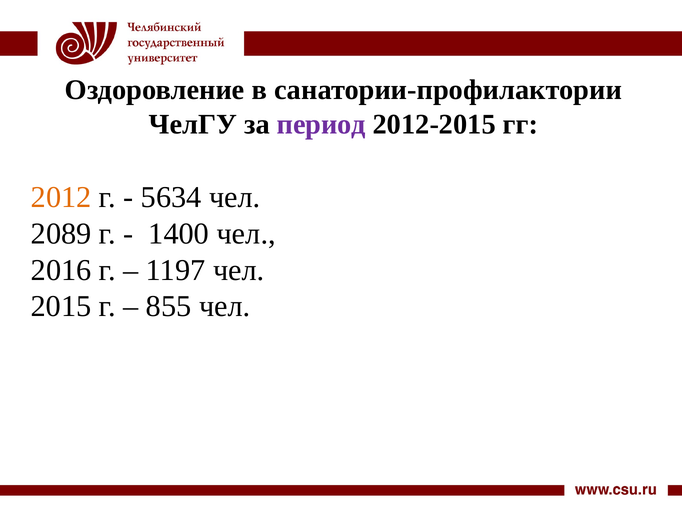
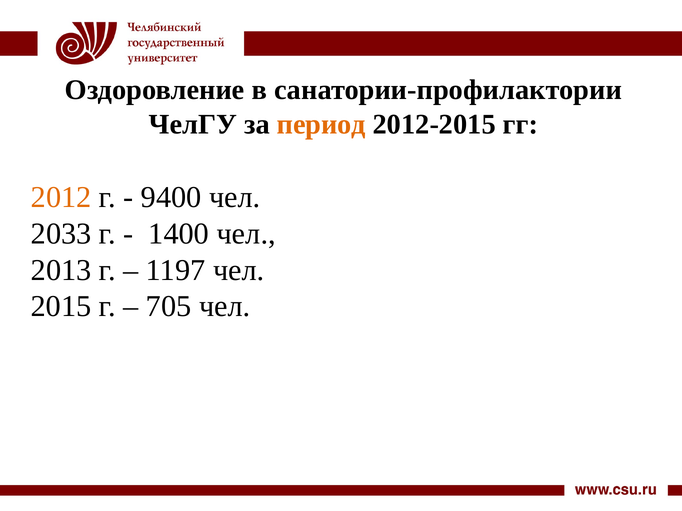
период colour: purple -> orange (321, 124)
5634: 5634 -> 9400 (171, 198)
2089: 2089 -> 2033 (61, 234)
2016: 2016 -> 2013 (61, 270)
855: 855 -> 705 (169, 307)
